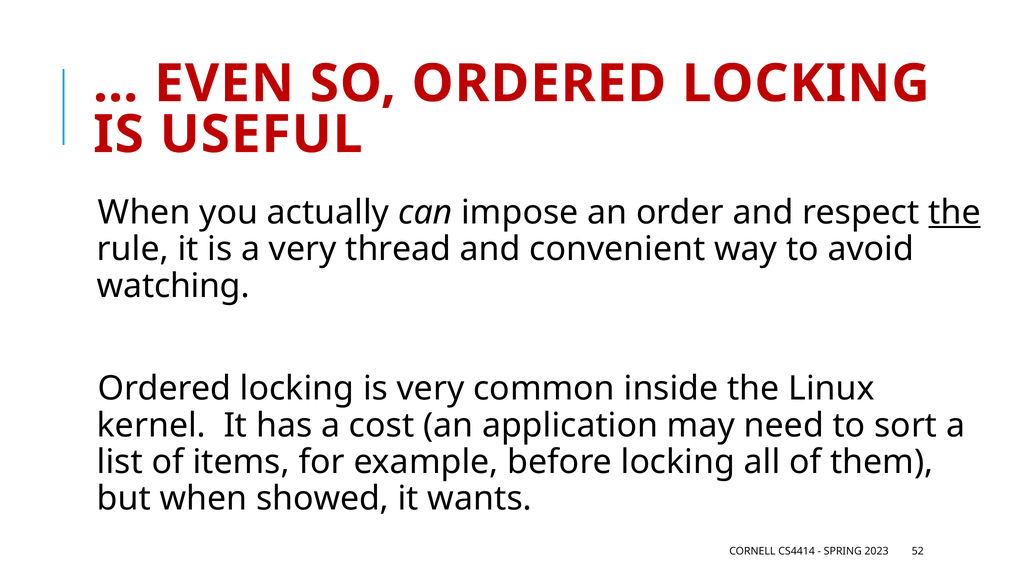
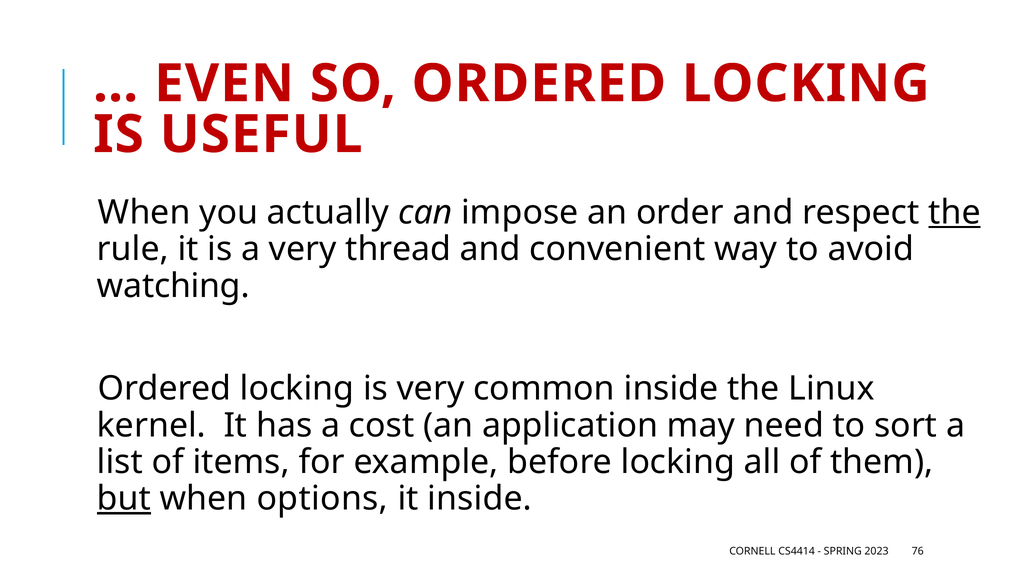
but underline: none -> present (124, 499)
showed: showed -> options (322, 499)
it wants: wants -> inside (480, 499)
52: 52 -> 76 (918, 551)
